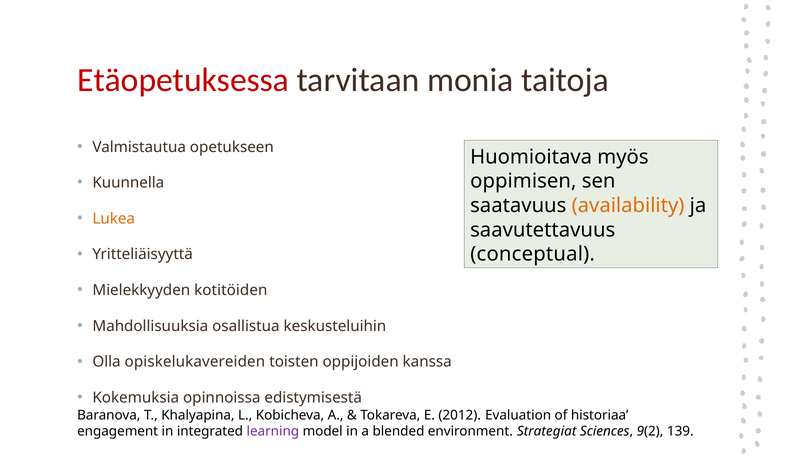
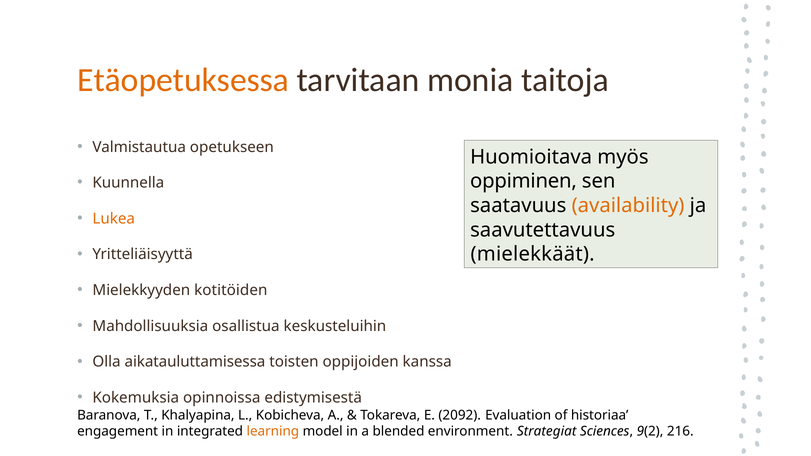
Etäopetuksessa colour: red -> orange (183, 80)
oppimisen: oppimisen -> oppiminen (523, 181)
conceptual: conceptual -> mielekkäät (533, 254)
opiskelukavereiden: opiskelukavereiden -> aikatauluttamisessa (195, 362)
2012: 2012 -> 2092 (460, 415)
learning colour: purple -> orange (273, 432)
139: 139 -> 216 (680, 432)
